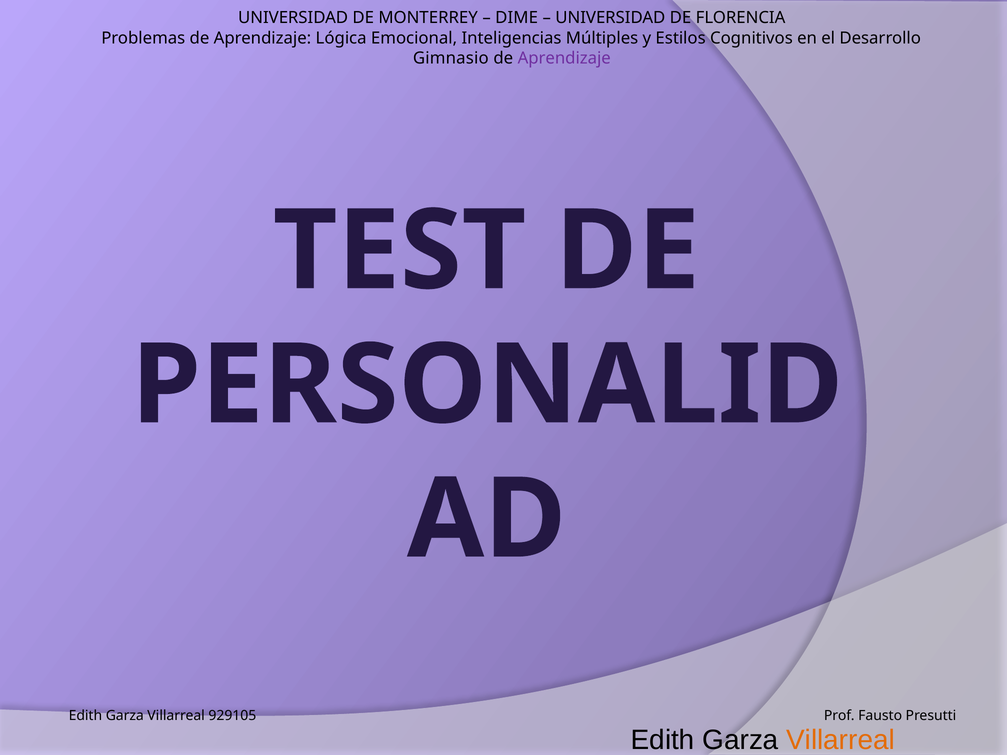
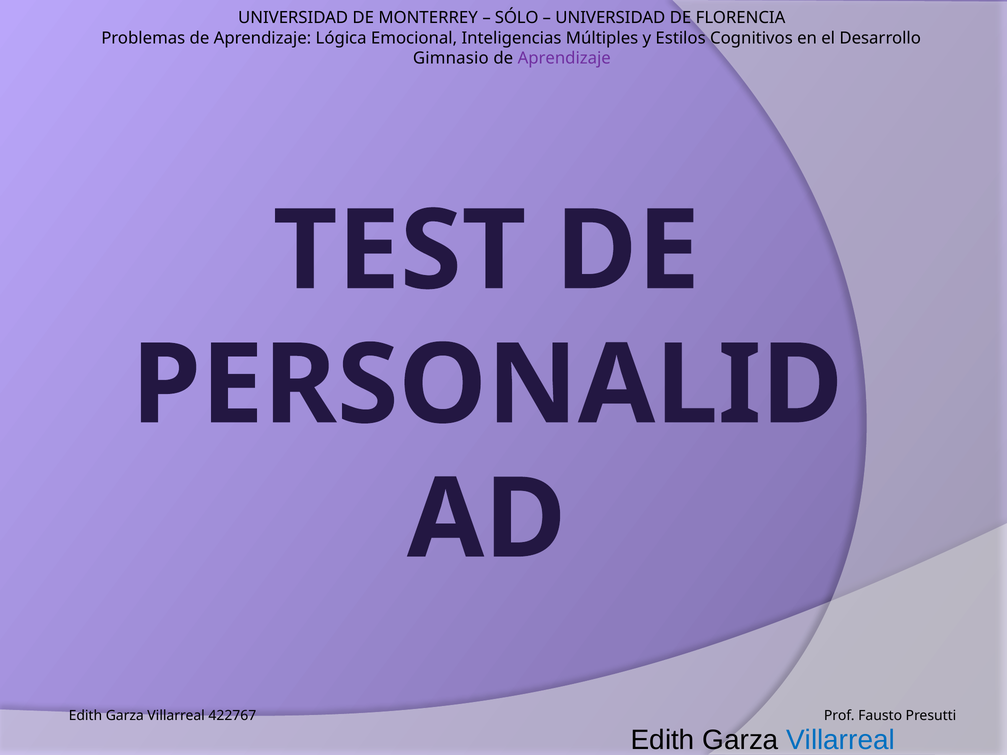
DIME: DIME -> SÓLO (517, 18)
929105: 929105 -> 422767 (232, 716)
Villarreal colour: orange -> blue (841, 740)
